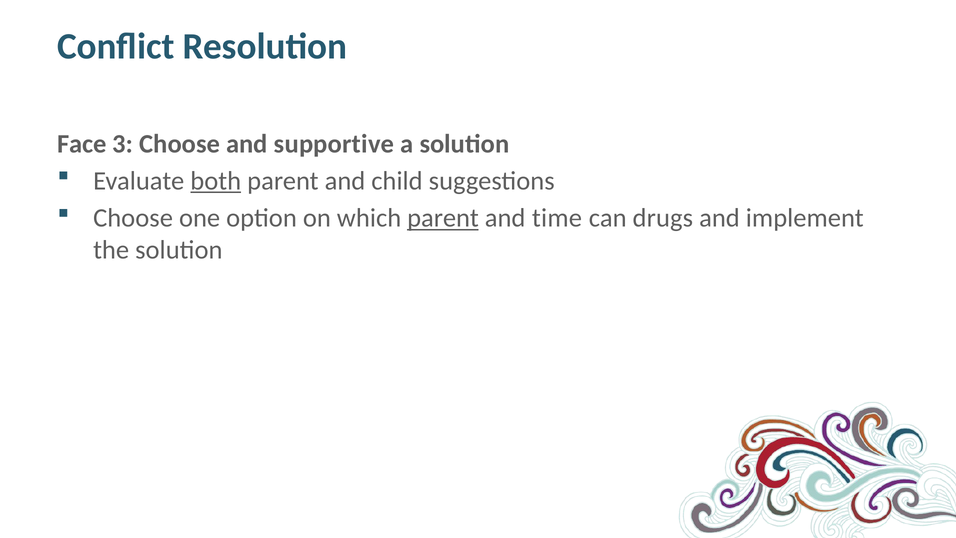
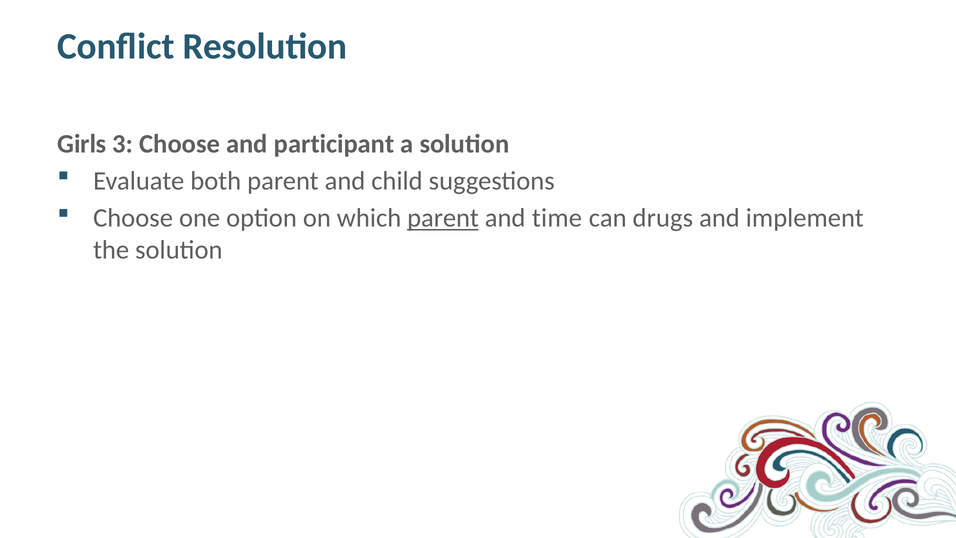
Face: Face -> Girls (82, 144)
supportive: supportive -> participant (334, 144)
both underline: present -> none (216, 181)
